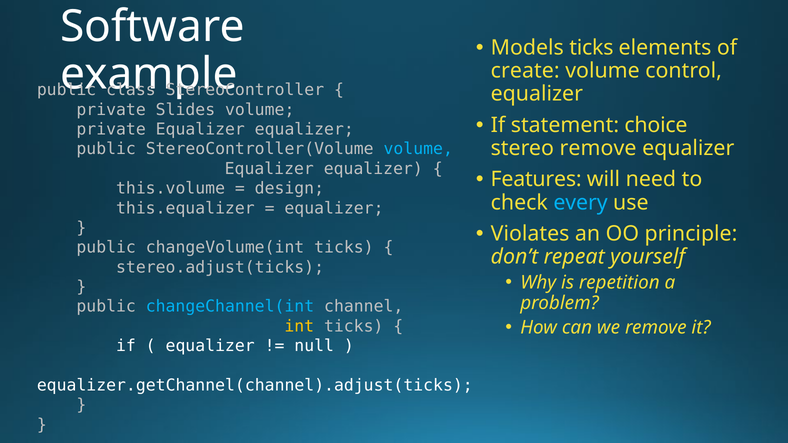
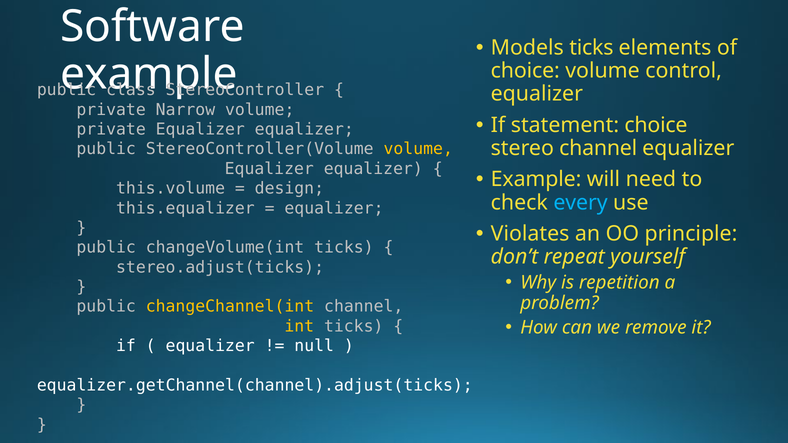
create: create -> choice (525, 71)
Slides: Slides -> Narrow (185, 110)
volume colour: light blue -> yellow (418, 149)
stereo remove: remove -> channel (598, 148)
Features: Features -> Example (536, 180)
changeChannel(int colour: light blue -> yellow (230, 307)
